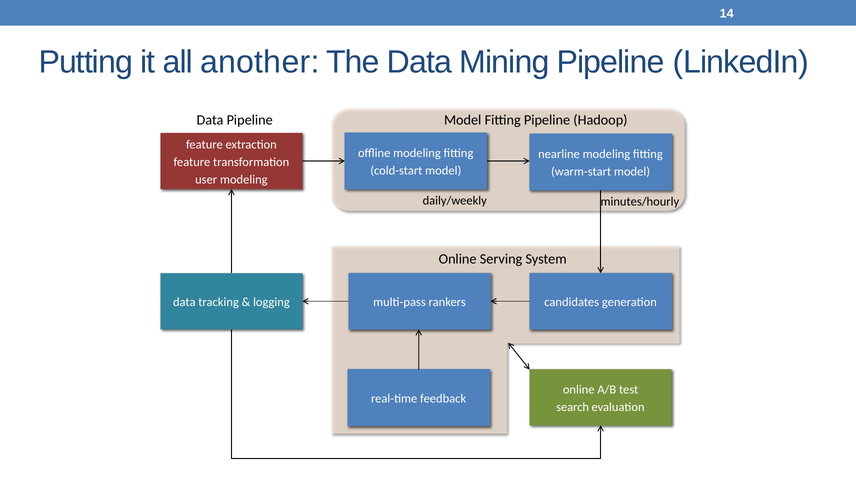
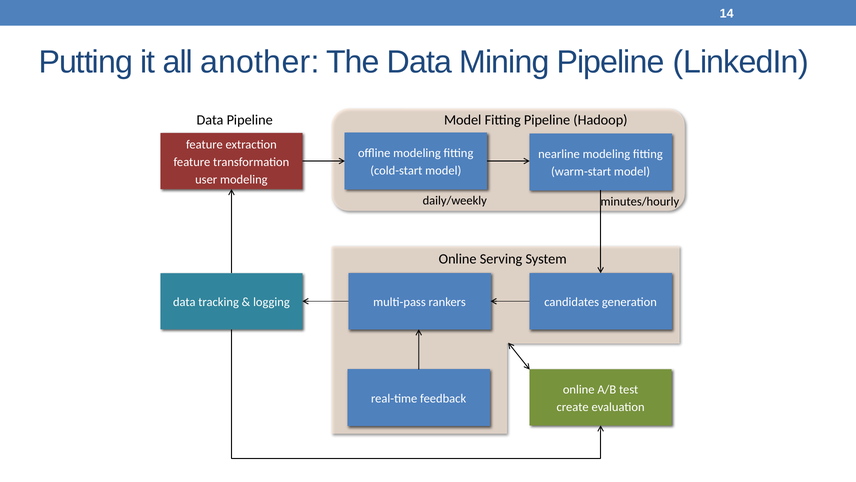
search: search -> create (573, 407)
